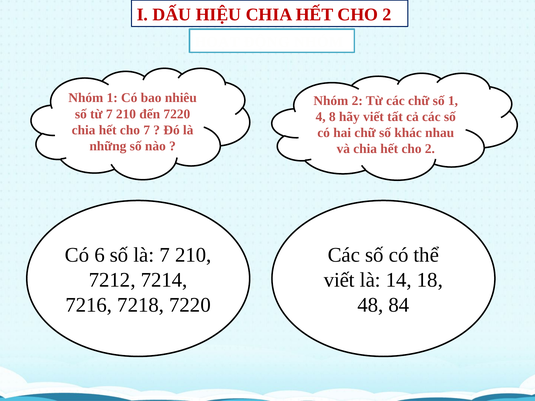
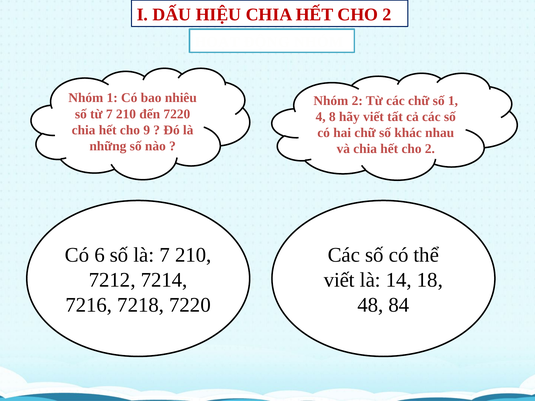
cho 7: 7 -> 9 (147, 130)
